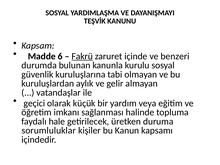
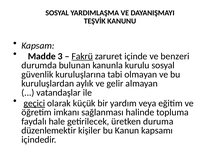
6: 6 -> 3 (60, 56)
geçici underline: none -> present (34, 103)
sorumluluklar: sorumluluklar -> düzenlemektir (49, 131)
